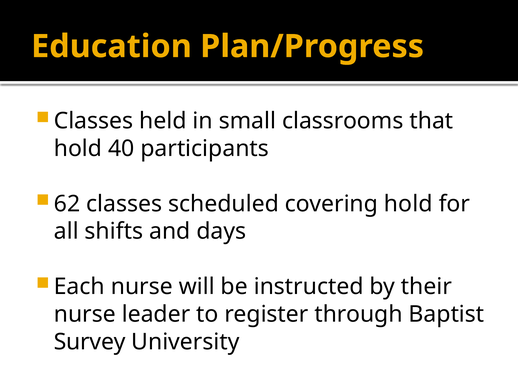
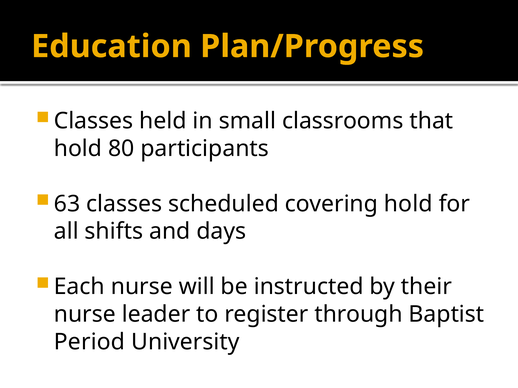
40: 40 -> 80 (121, 149)
62: 62 -> 63 (67, 204)
Survey: Survey -> Period (89, 342)
